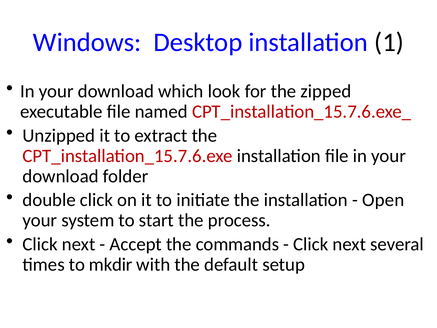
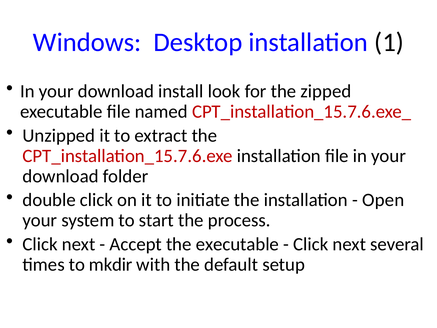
which: which -> install (181, 91)
the commands: commands -> executable (237, 244)
